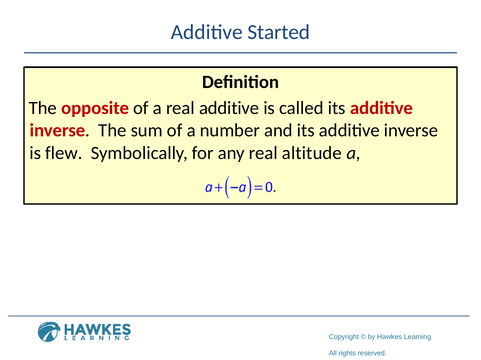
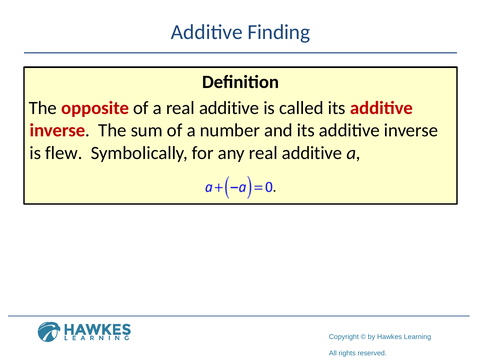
Started: Started -> Finding (279, 32)
any real altitude: altitude -> additive (312, 153)
